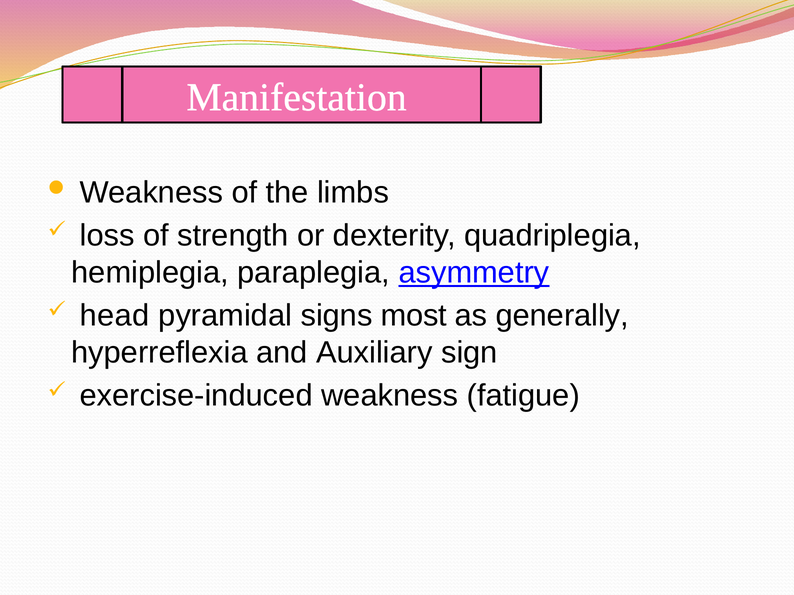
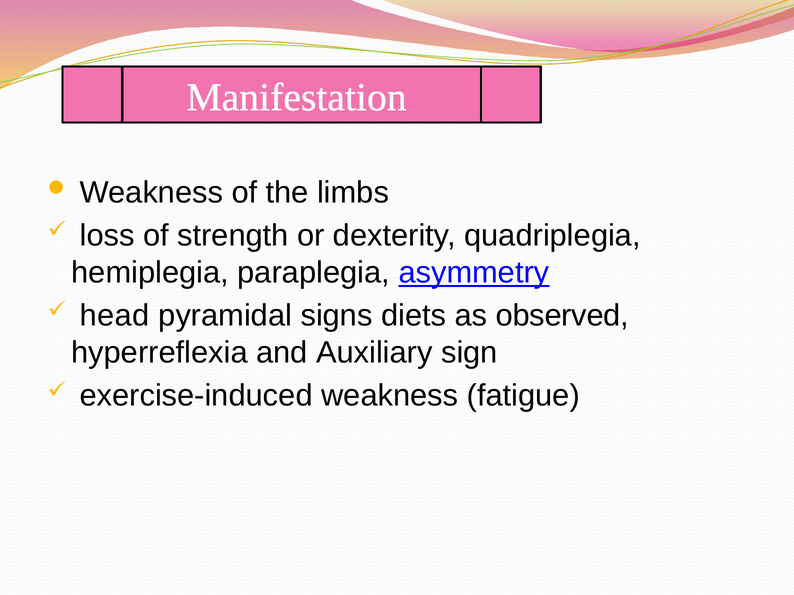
most: most -> diets (414, 316)
generally: generally -> observed (562, 316)
